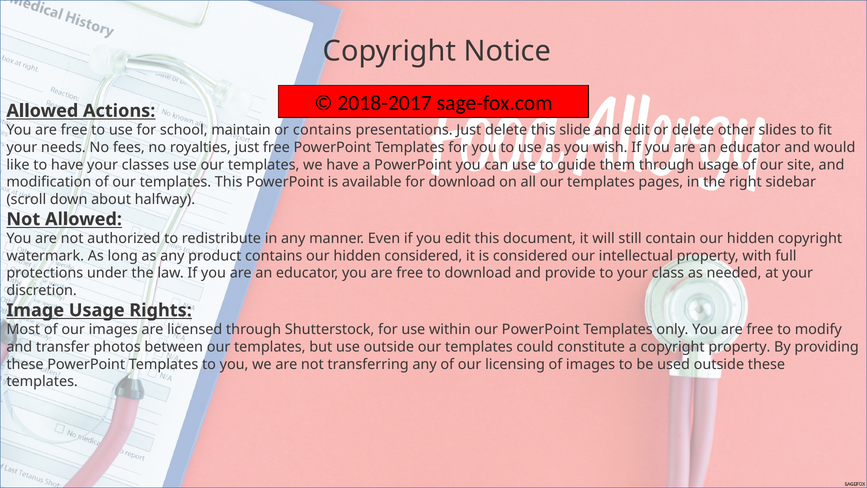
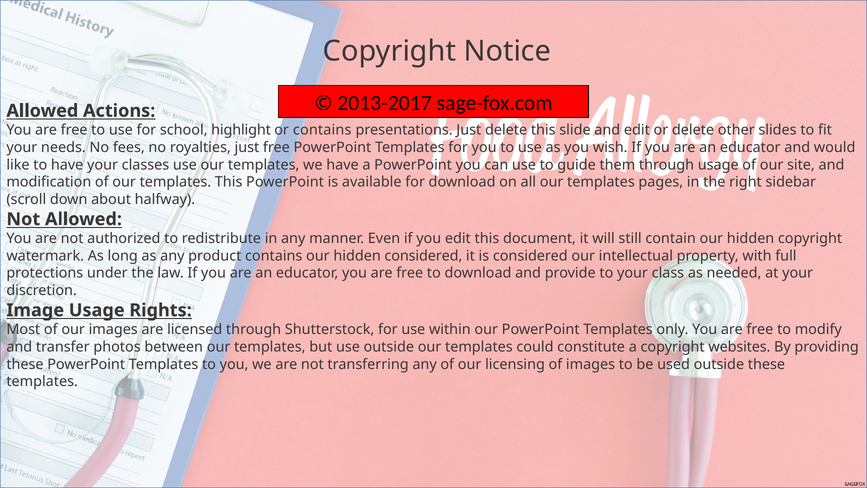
2018-2017: 2018-2017 -> 2013-2017 (385, 103)
maintain: maintain -> highlight (241, 130)
copyright property: property -> websites (739, 347)
